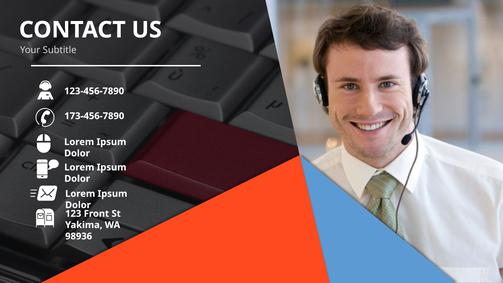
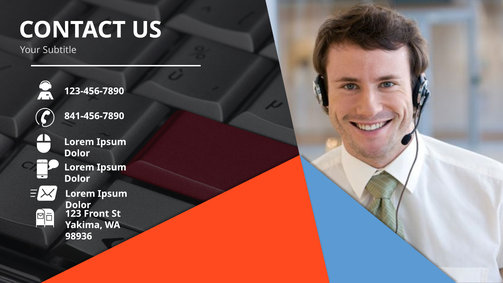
173-456-7890: 173-456-7890 -> 841-456-7890 (94, 116)
